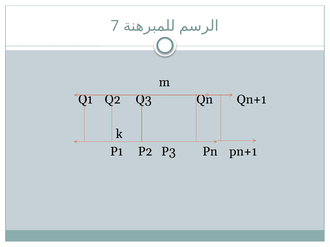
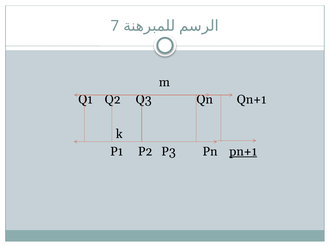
pn+1 underline: none -> present (243, 152)
